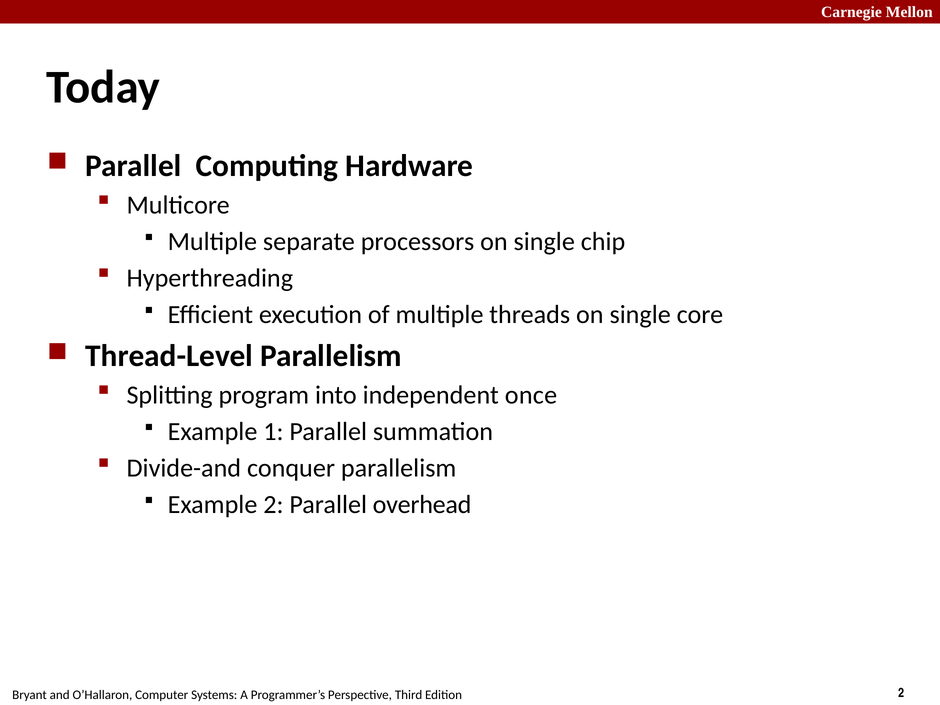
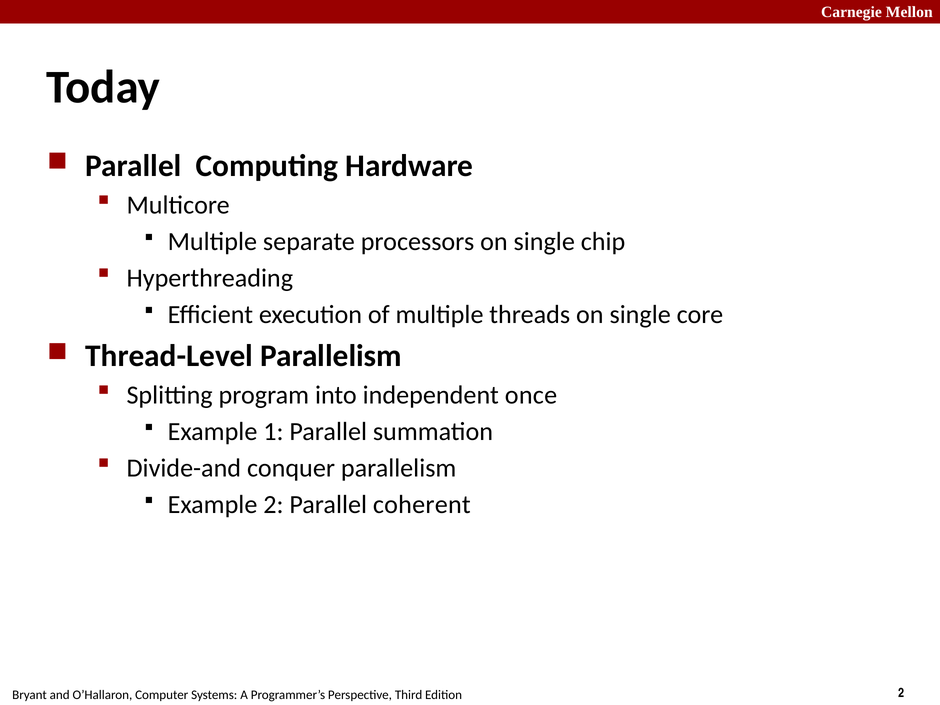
overhead: overhead -> coherent (422, 505)
